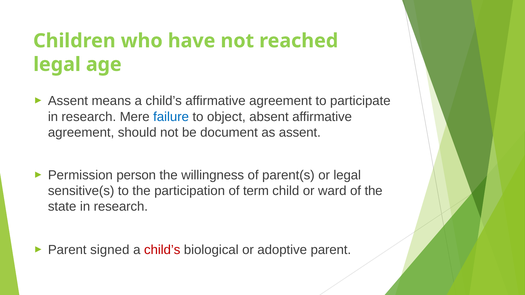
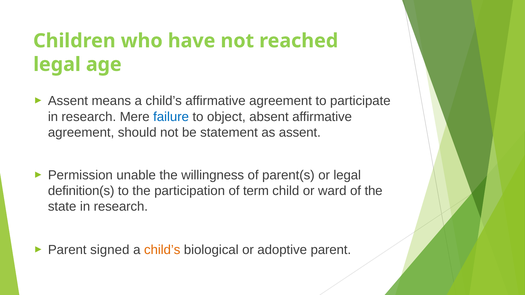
document: document -> statement (229, 133)
person: person -> unable (136, 175)
sensitive(s: sensitive(s -> definition(s (81, 191)
child’s colour: red -> orange (162, 250)
